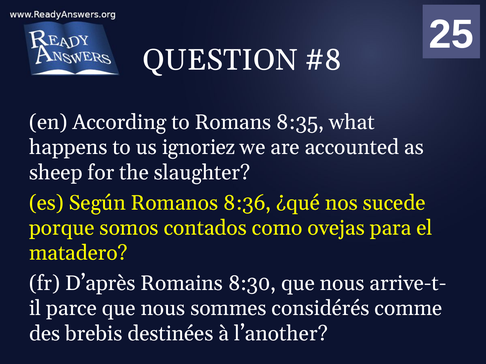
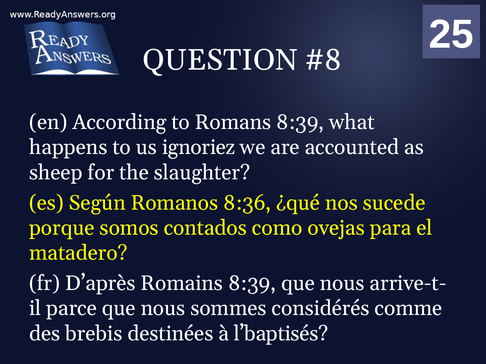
Romans 8:35: 8:35 -> 8:39 (300, 122)
Romains 8:30: 8:30 -> 8:39 (252, 284)
l’another: l’another -> l’baptisés (281, 334)
